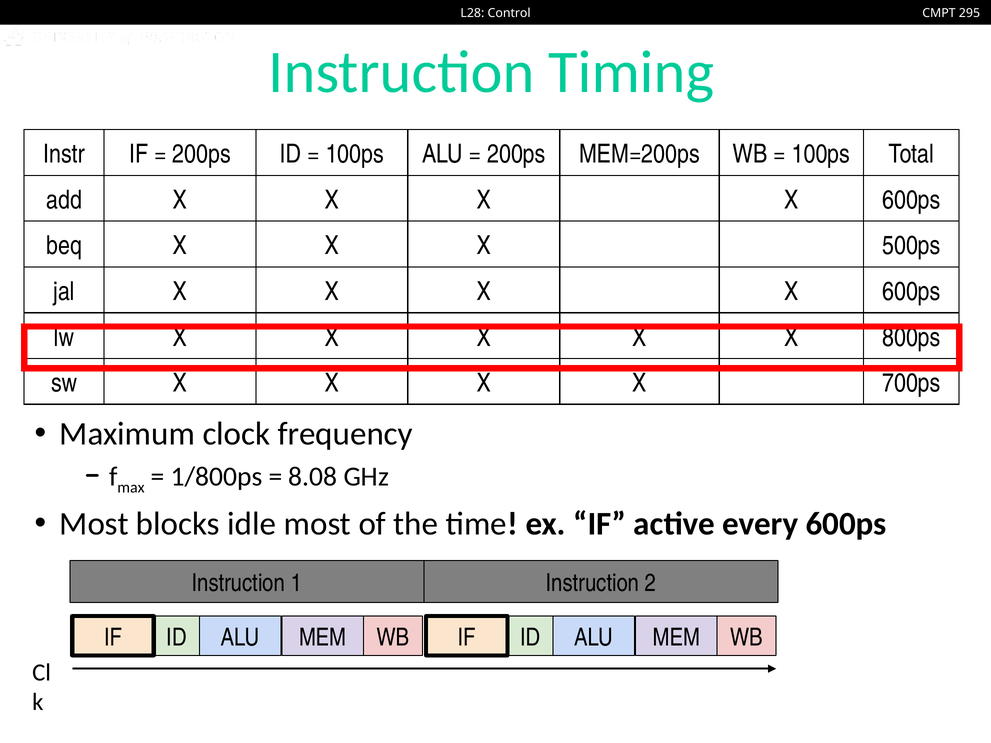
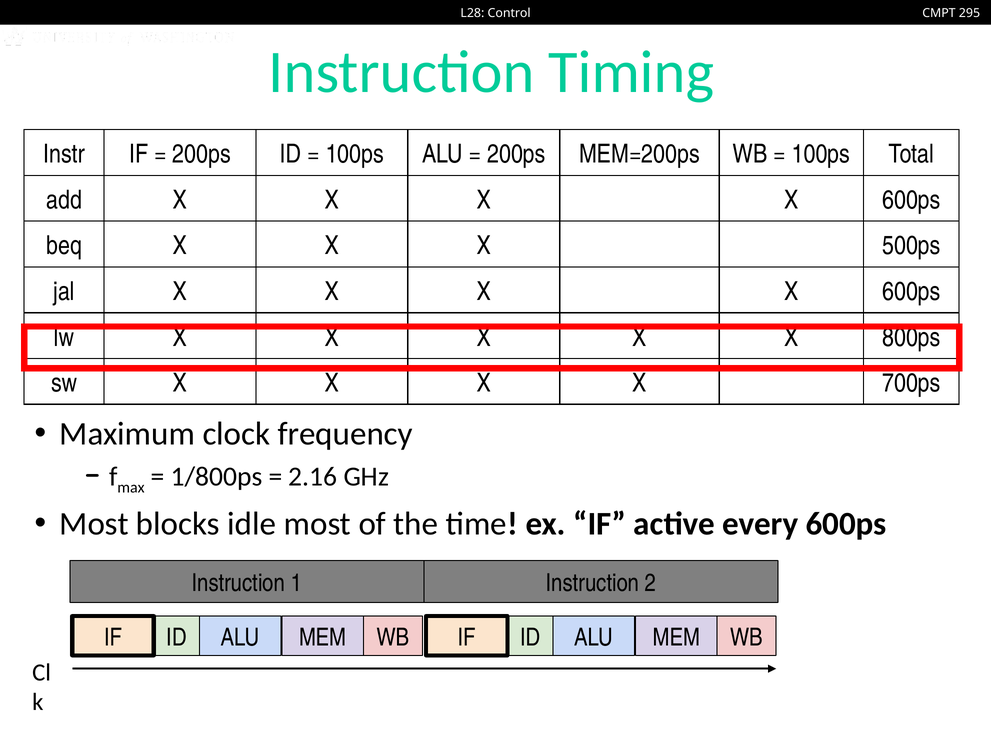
8.08: 8.08 -> 2.16 (313, 477)
